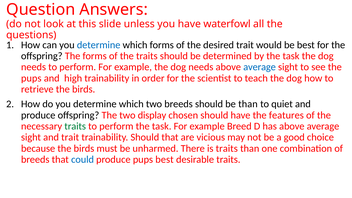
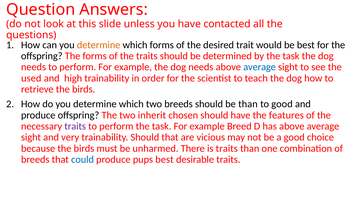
waterfowl: waterfowl -> contacted (227, 24)
determine colour: blue -> orange (99, 45)
pups: pups -> used (31, 78)
to quiet: quiet -> good (282, 104)
display: display -> inherit (152, 115)
traits colour: green -> purple (75, 126)
and trait: trait -> very (70, 137)
